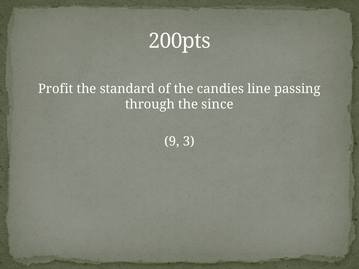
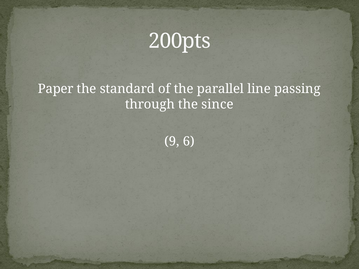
Profit: Profit -> Paper (56, 89)
candies: candies -> parallel (220, 89)
3: 3 -> 6 (189, 141)
